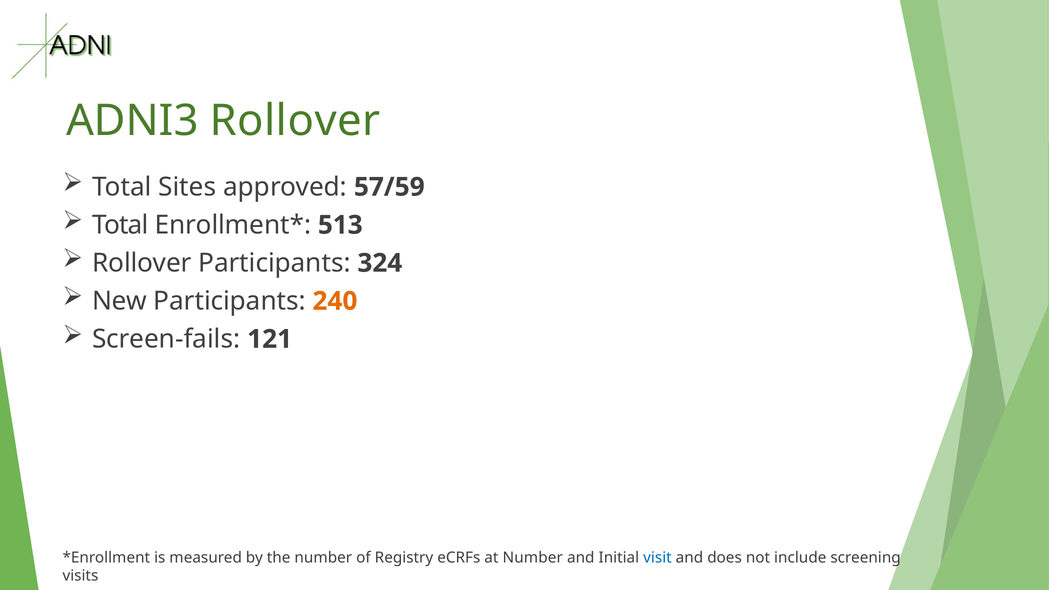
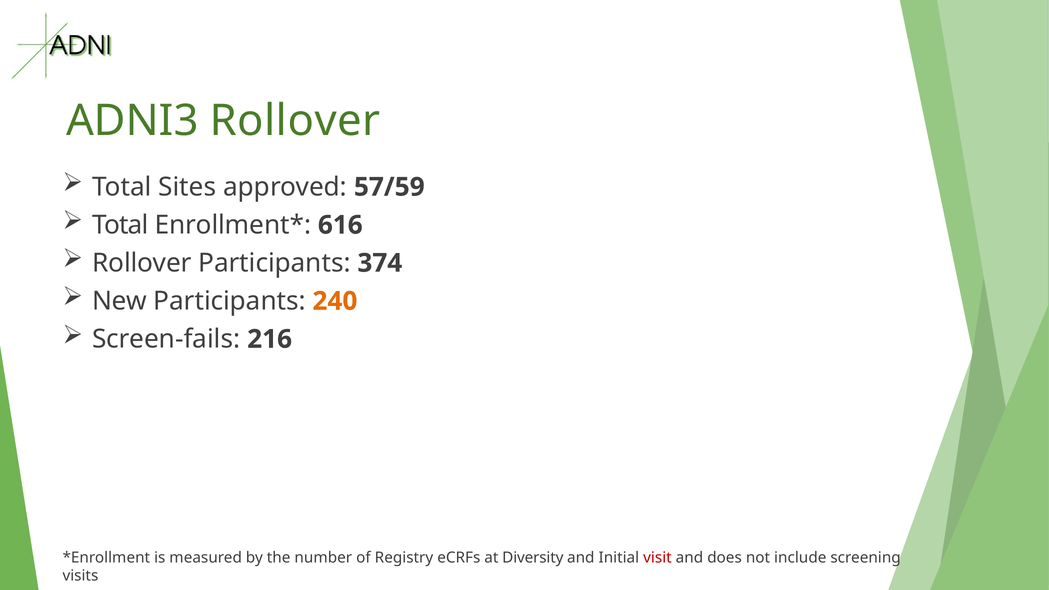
513: 513 -> 616 (340, 225)
324: 324 -> 374 (380, 263)
121: 121 -> 216 (270, 339)
at Number: Number -> Diversity (533, 558)
visit colour: blue -> red (657, 558)
